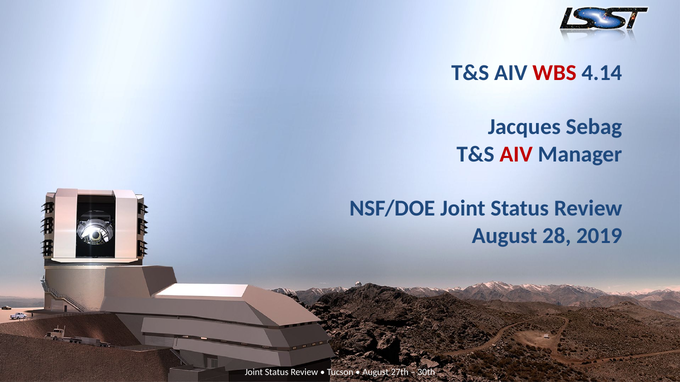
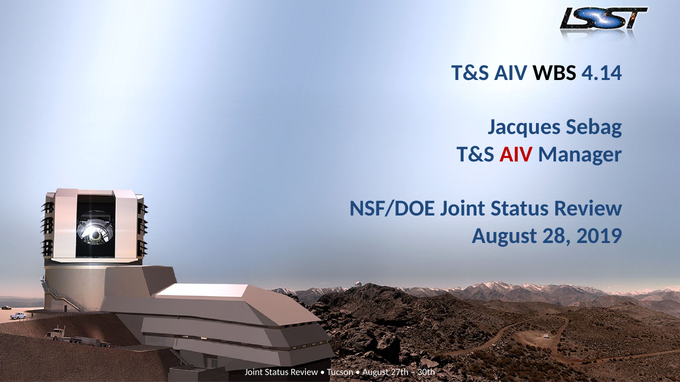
WBS colour: red -> black (554, 73)
